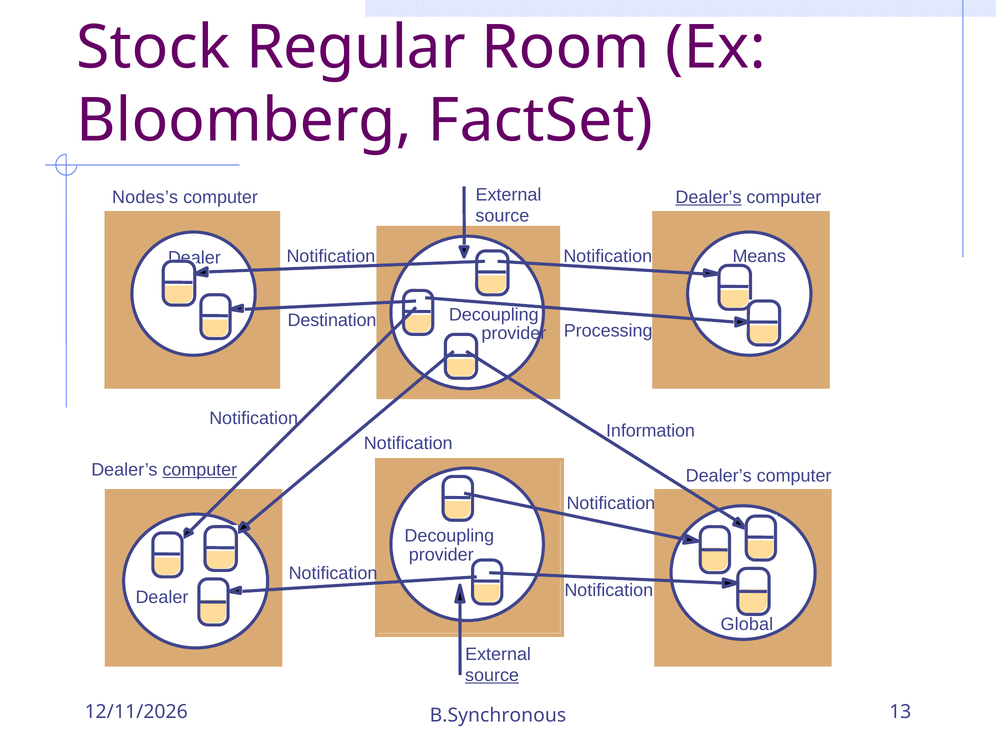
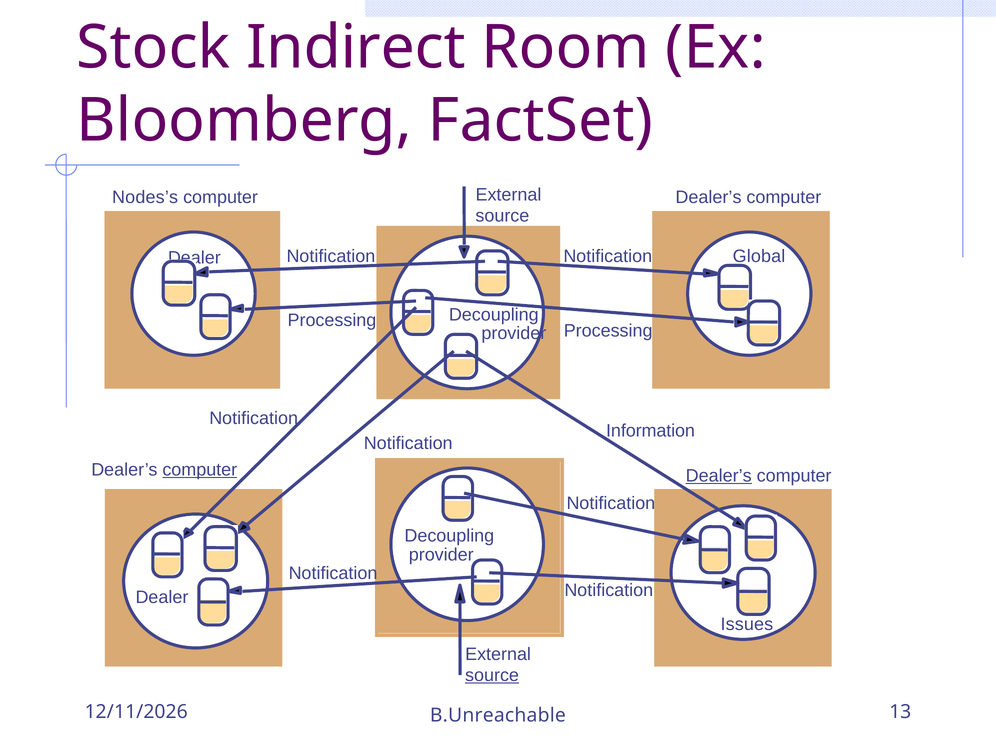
Regular: Regular -> Indirect (356, 47)
Dealer’s underline: present -> none (708, 197)
Means: Means -> Global (759, 256)
Destination: Destination -> Processing (332, 320)
Dealer’s underline: none -> present (719, 476)
Global: Global -> Issues (747, 625)
B.Synchronous: B.Synchronous -> B.Unreachable (498, 715)
